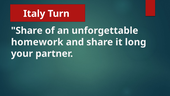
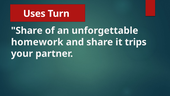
Italy: Italy -> Uses (34, 14)
long: long -> trips (136, 42)
